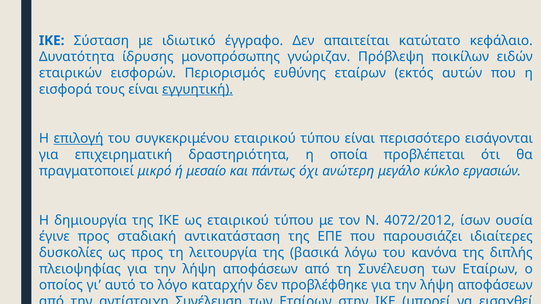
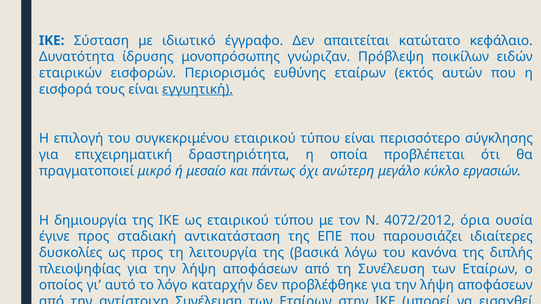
επιλογή underline: present -> none (78, 139)
εισάγονται: εισάγονται -> σύγκλησης (499, 139)
ίσων: ίσων -> όρια (475, 220)
